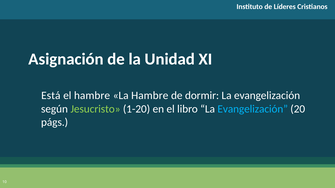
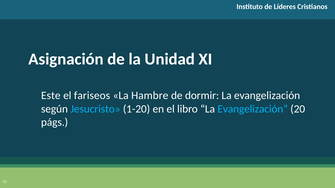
Está: Está -> Este (51, 96)
el hambre: hambre -> fariseos (92, 96)
Jesucristo colour: light green -> light blue (95, 109)
